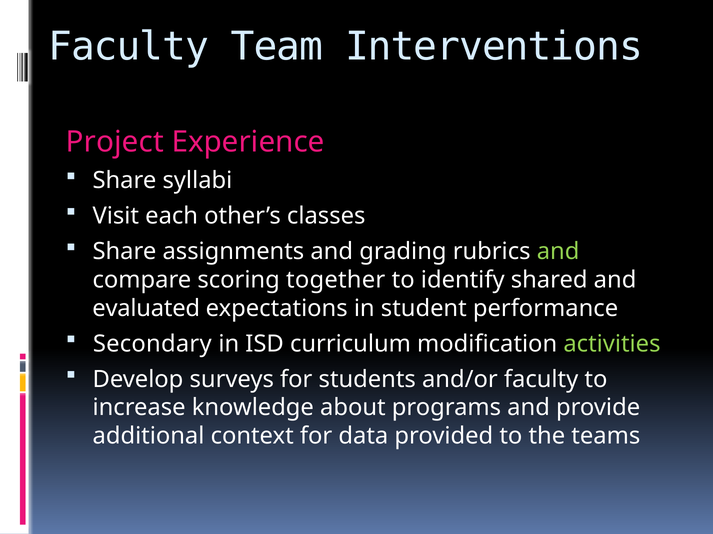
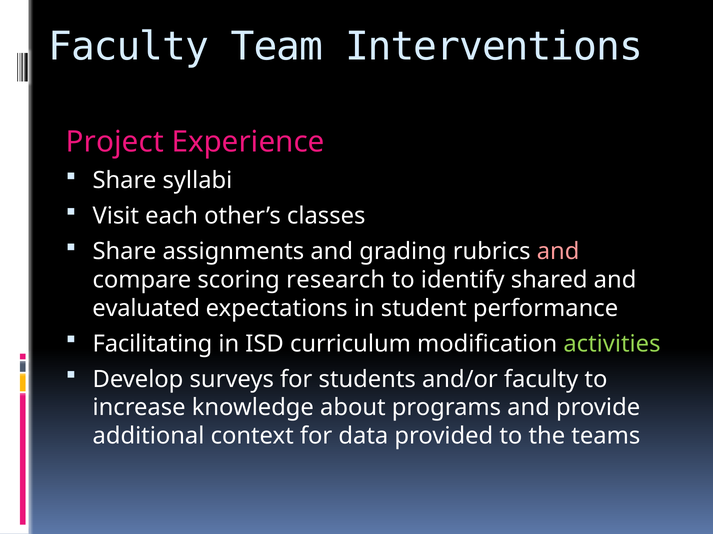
and colour: light green -> pink (558, 252)
together: together -> research (336, 280)
Secondary: Secondary -> Facilitating (152, 344)
